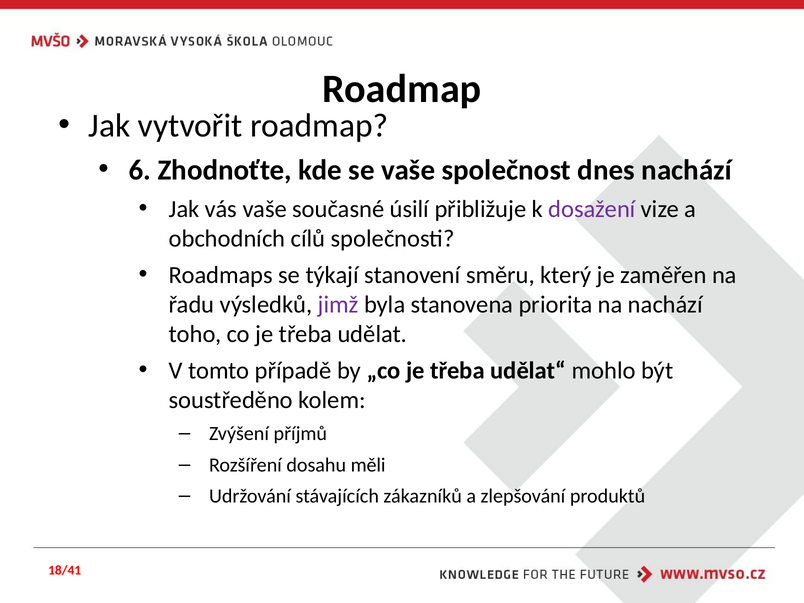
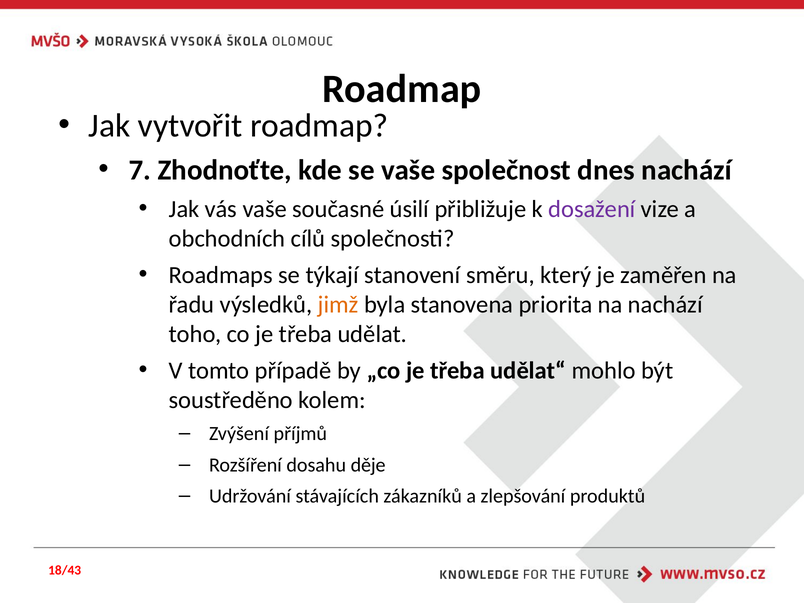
6: 6 -> 7 (140, 170)
jimž colour: purple -> orange (338, 305)
měli: měli -> děje (368, 465)
18/41: 18/41 -> 18/43 (65, 570)
